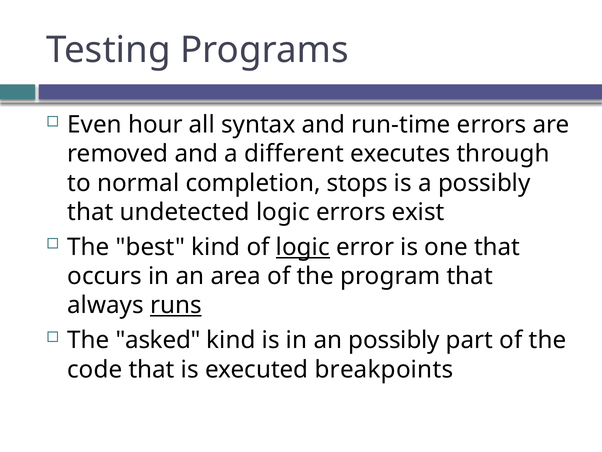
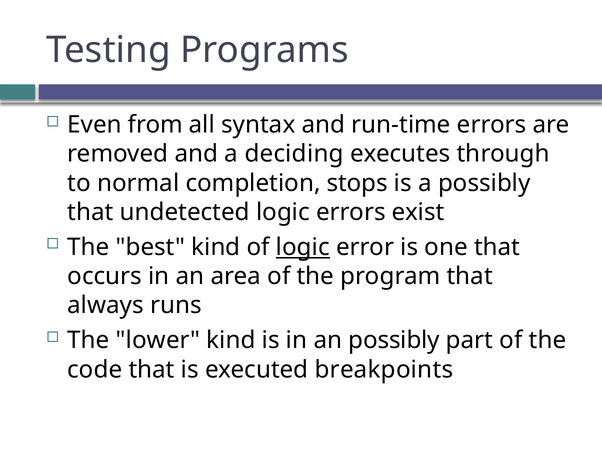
hour: hour -> from (155, 125)
different: different -> deciding (294, 154)
runs underline: present -> none (176, 305)
asked: asked -> lower (158, 340)
